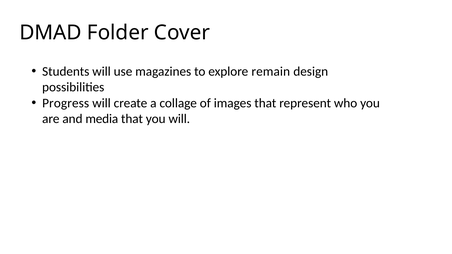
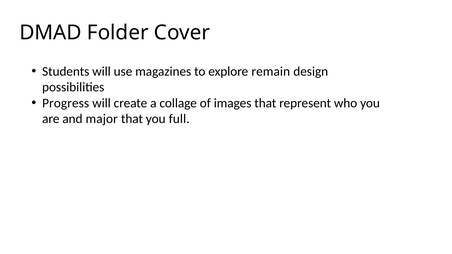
media: media -> major (102, 119)
you will: will -> full (179, 119)
